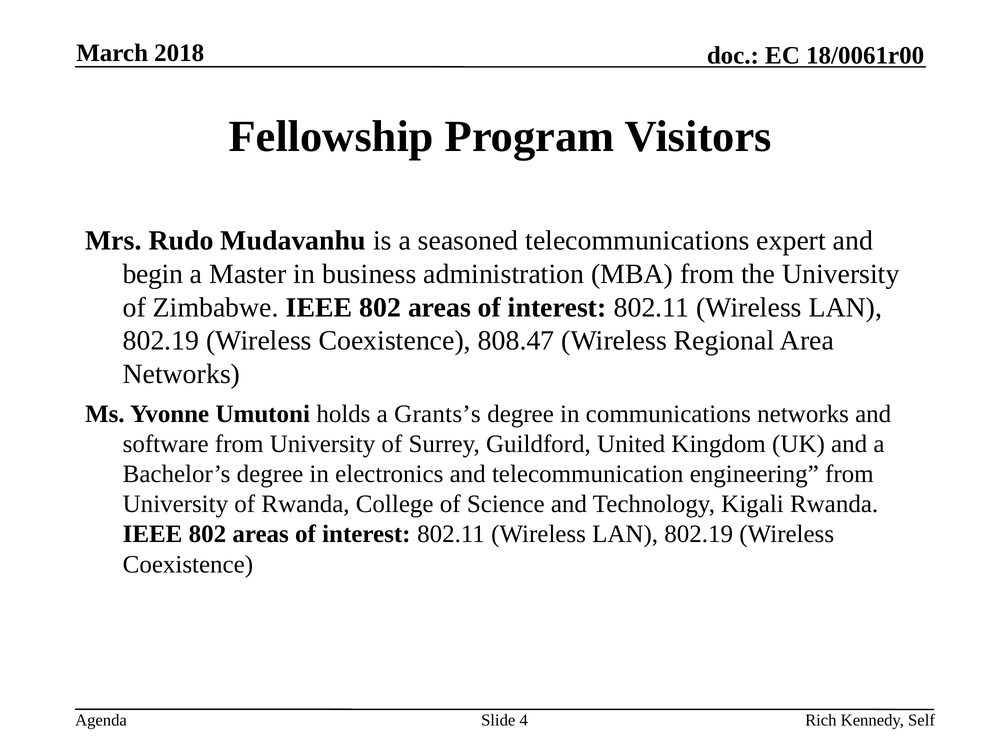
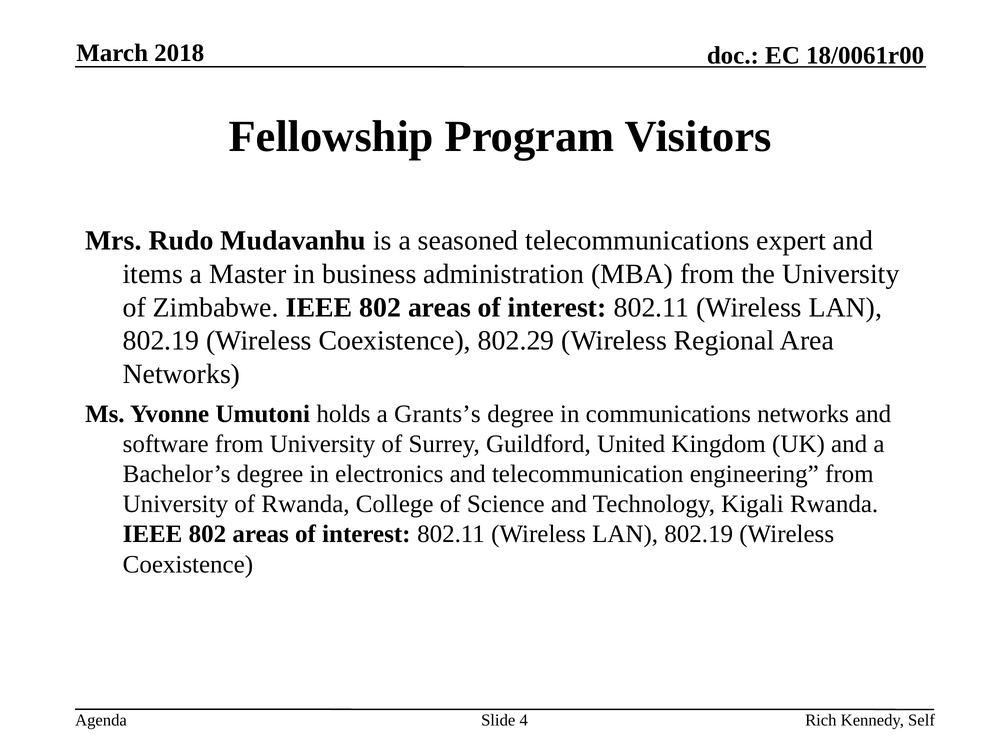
begin: begin -> items (153, 274)
808.47: 808.47 -> 802.29 (516, 341)
